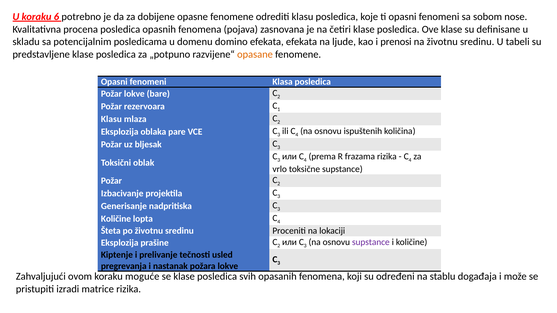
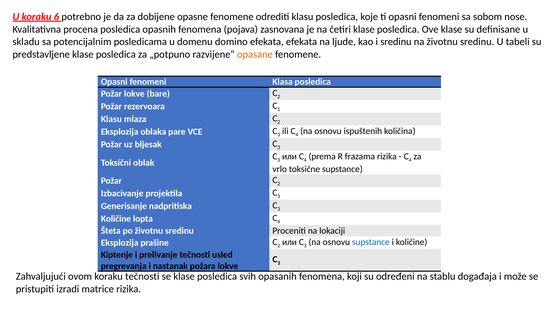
i prenosi: prenosi -> sredinu (396, 42)
supstance colour: purple -> blue (371, 242)
koraku moguće: moguće -> tečnosti (142, 277)
